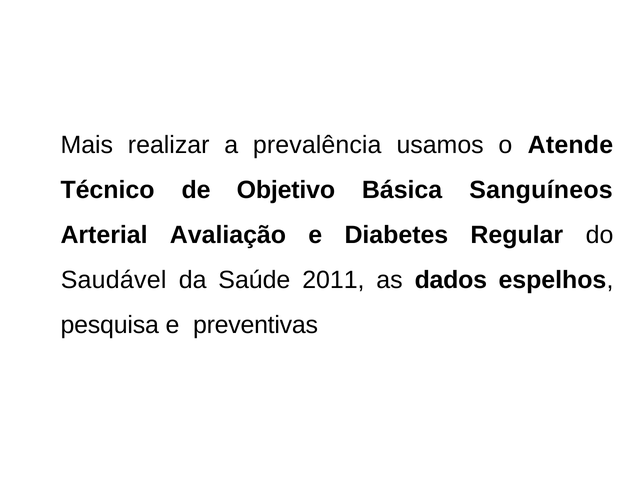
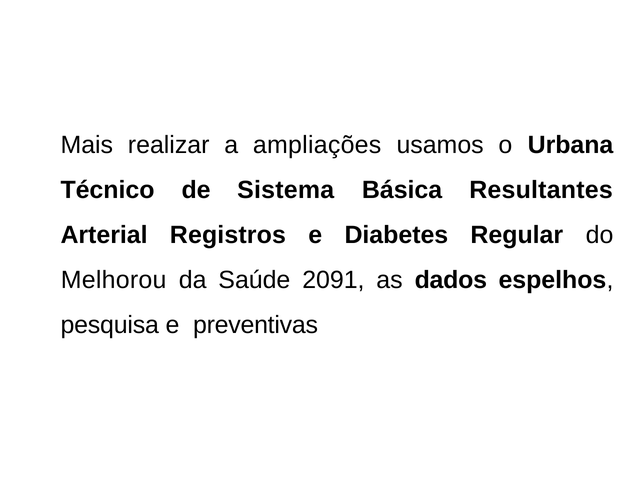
prevalência: prevalência -> ampliações (317, 145)
Atende: Atende -> Urbana (571, 145)
Objetivo: Objetivo -> Sistema (286, 190)
Sanguíneos: Sanguíneos -> Resultantes (541, 190)
Avaliação: Avaliação -> Registros (228, 235)
Saudável: Saudável -> Melhorou (114, 280)
2011: 2011 -> 2091 (333, 280)
